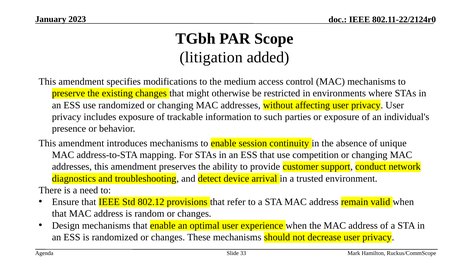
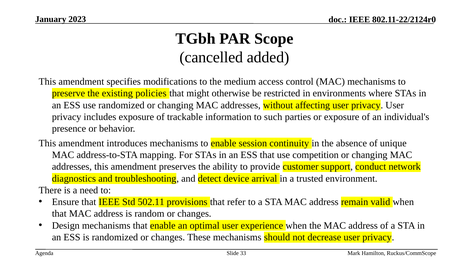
litigation: litigation -> cancelled (211, 57)
existing changes: changes -> policies (151, 93)
802.12: 802.12 -> 502.11 (151, 202)
